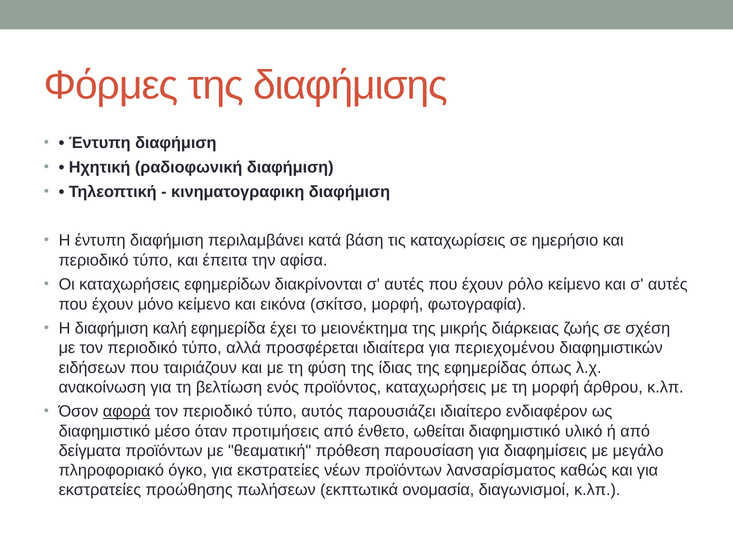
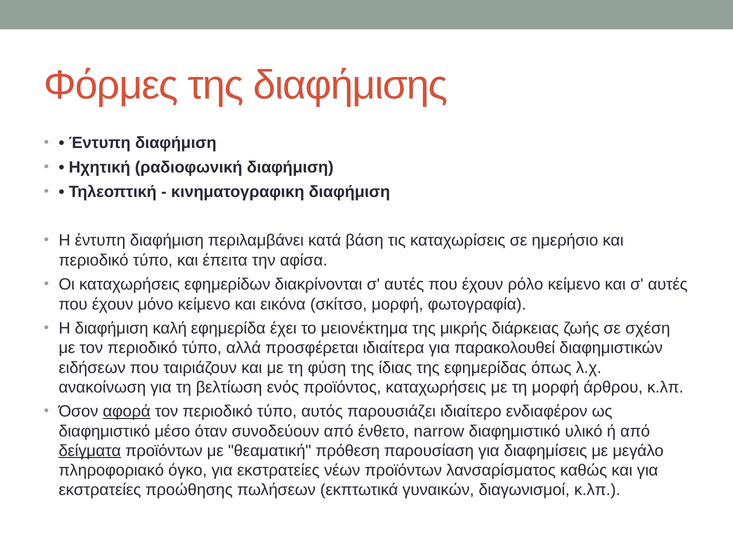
περιεχομένου: περιεχομένου -> παρακολουθεί (505, 348)
προτιμήσεις: προτιμήσεις -> συνοδεύουν (276, 431)
ωθείται: ωθείται -> narrow (439, 431)
δείγματα underline: none -> present (90, 451)
ονομασία: ονομασία -> γυναικών (438, 490)
